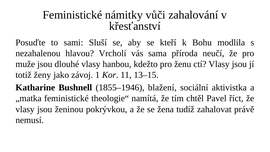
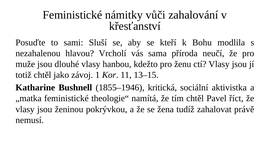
totiž ženy: ženy -> chtěl (42, 75)
blažení: blažení -> kritická (162, 88)
